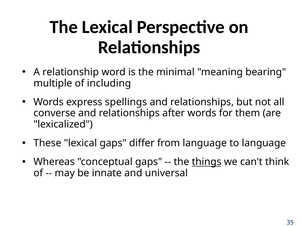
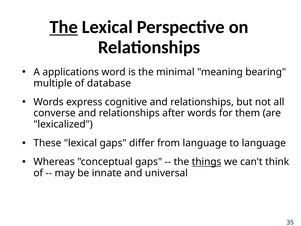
The underline: none -> present (64, 27)
relationship: relationship -> applications (71, 72)
including: including -> database (109, 83)
spellings: spellings -> cognitive (126, 102)
